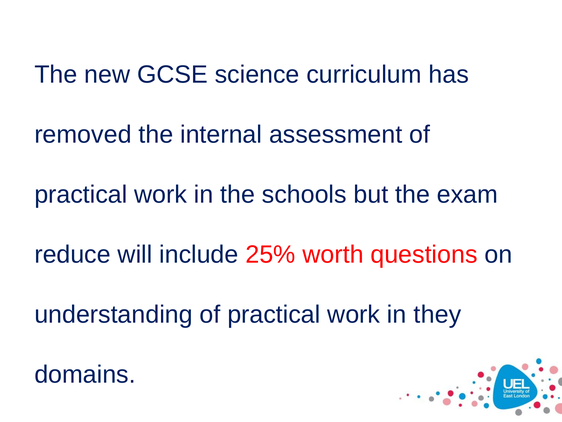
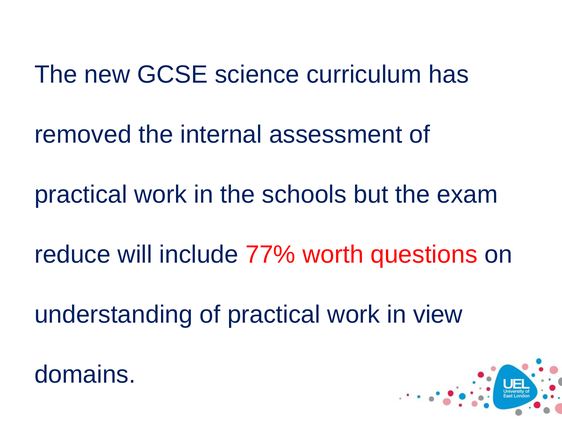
25%: 25% -> 77% (271, 254)
they: they -> view (438, 314)
